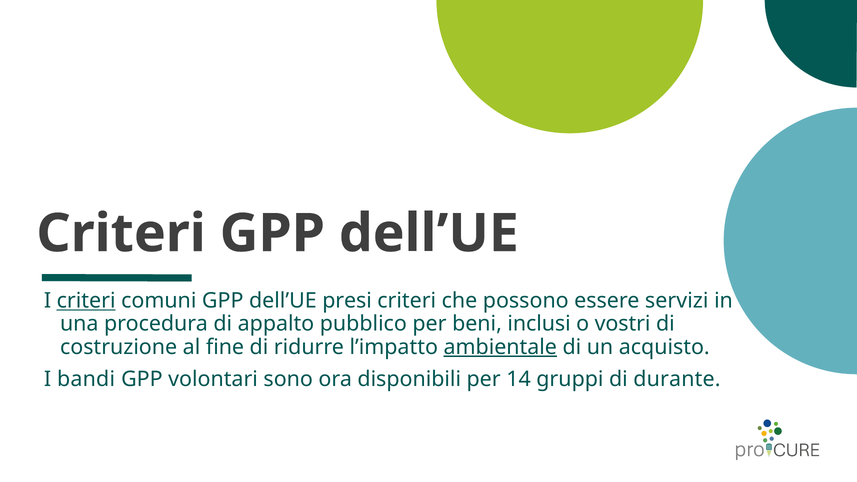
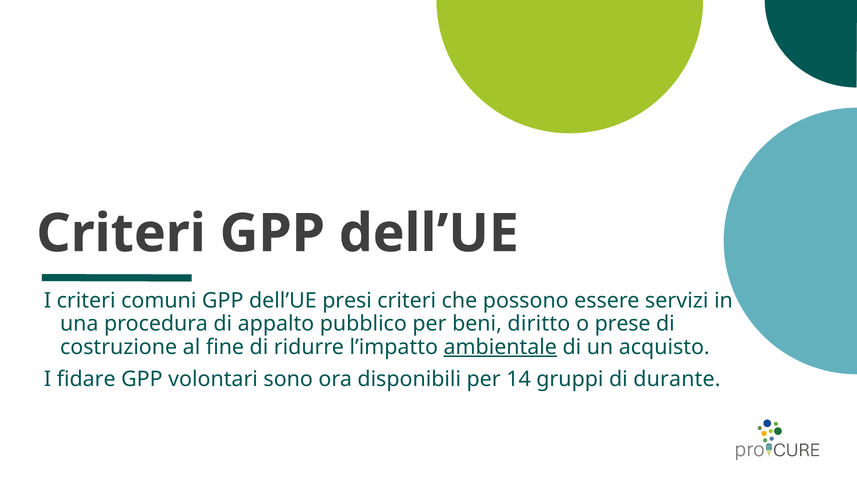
criteri underline: present -> none (86, 301)
inclusi: inclusi -> diritto (539, 324)
vostri: vostri -> prese (623, 324)
bandi: bandi -> fidare (86, 379)
